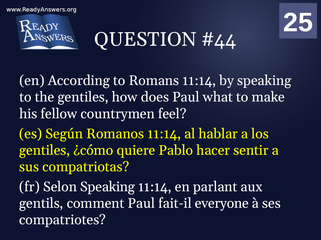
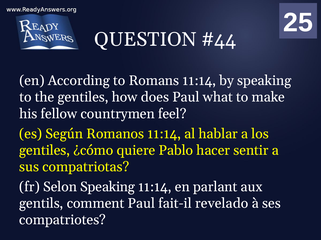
everyone: everyone -> revelado (222, 204)
